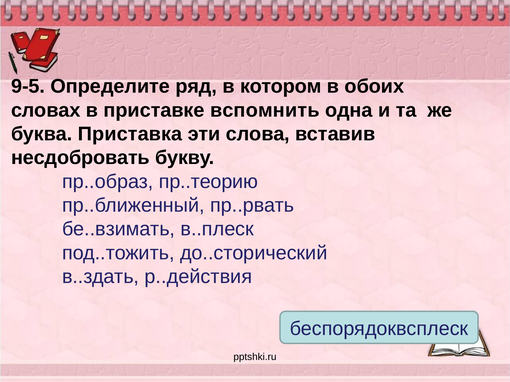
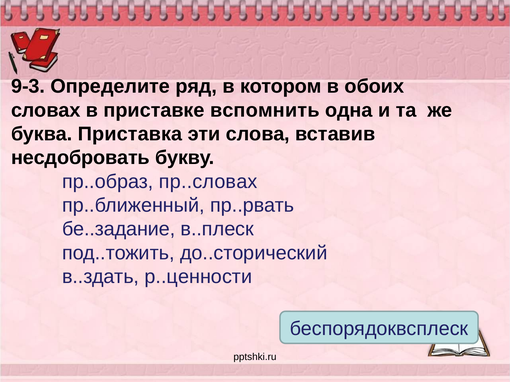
9-5: 9-5 -> 9-3 (28, 87)
пр..теорию: пр..теорию -> пр..словах (208, 182)
бе..взимать: бе..взимать -> бе..задание (119, 229)
р..действия: р..действия -> р..ценности (198, 277)
